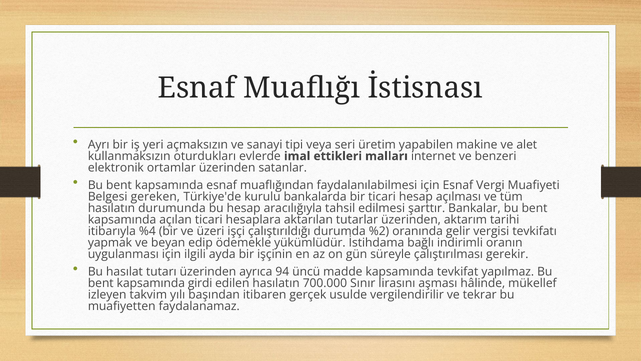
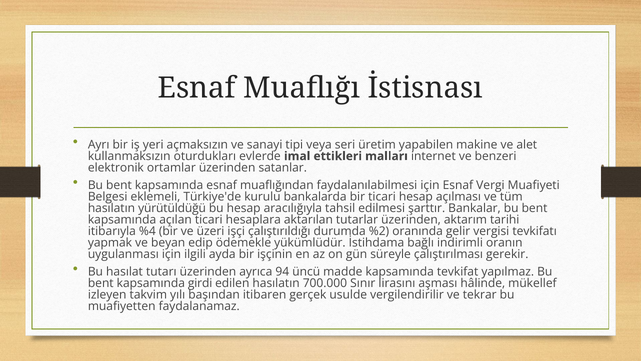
gereken: gereken -> eklemeli (155, 196)
durumunda: durumunda -> yürütüldüğü (172, 208)
